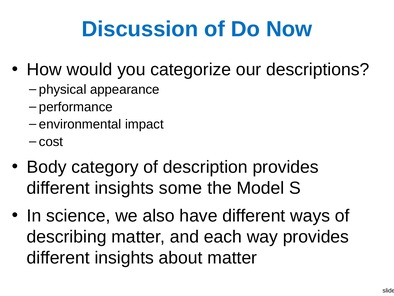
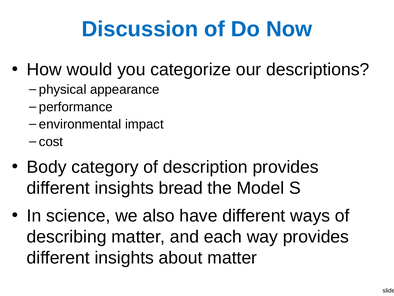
some: some -> bread (181, 188)
